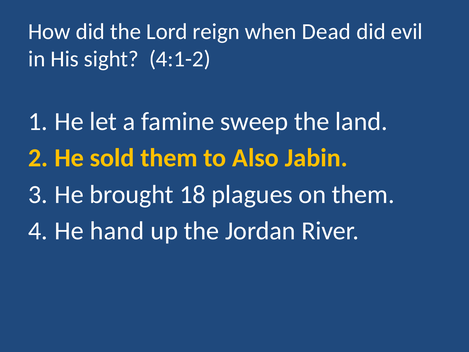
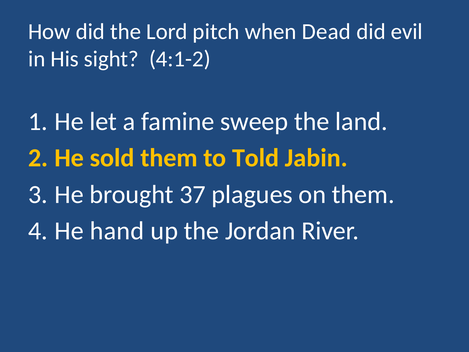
reign: reign -> pitch (216, 32)
Also: Also -> Told (256, 158)
18: 18 -> 37 (193, 194)
